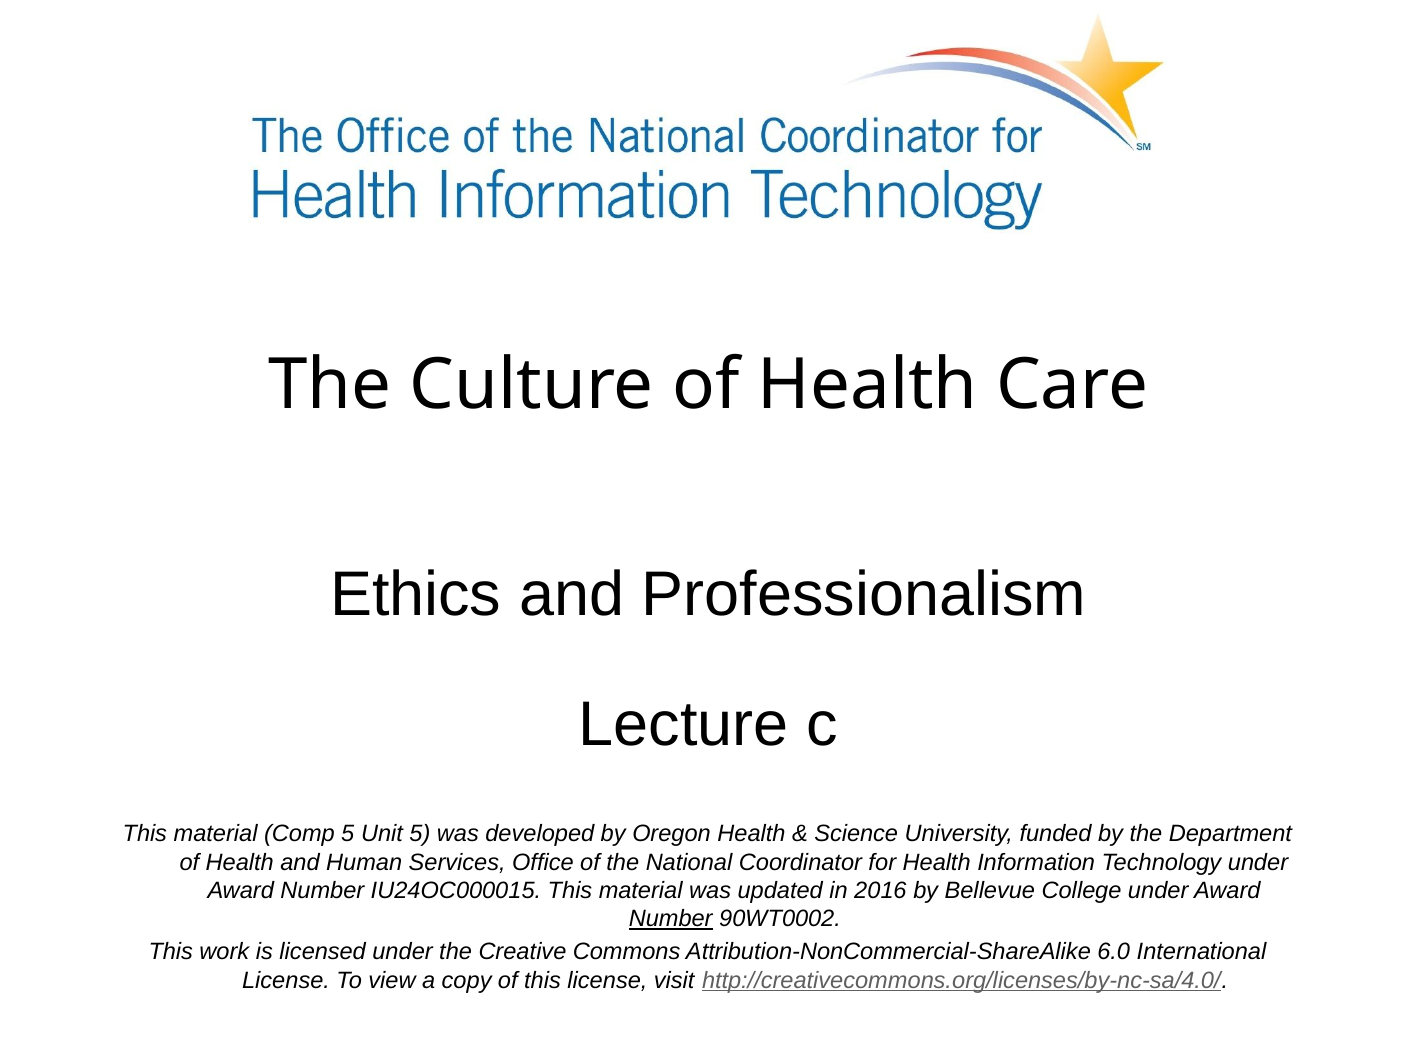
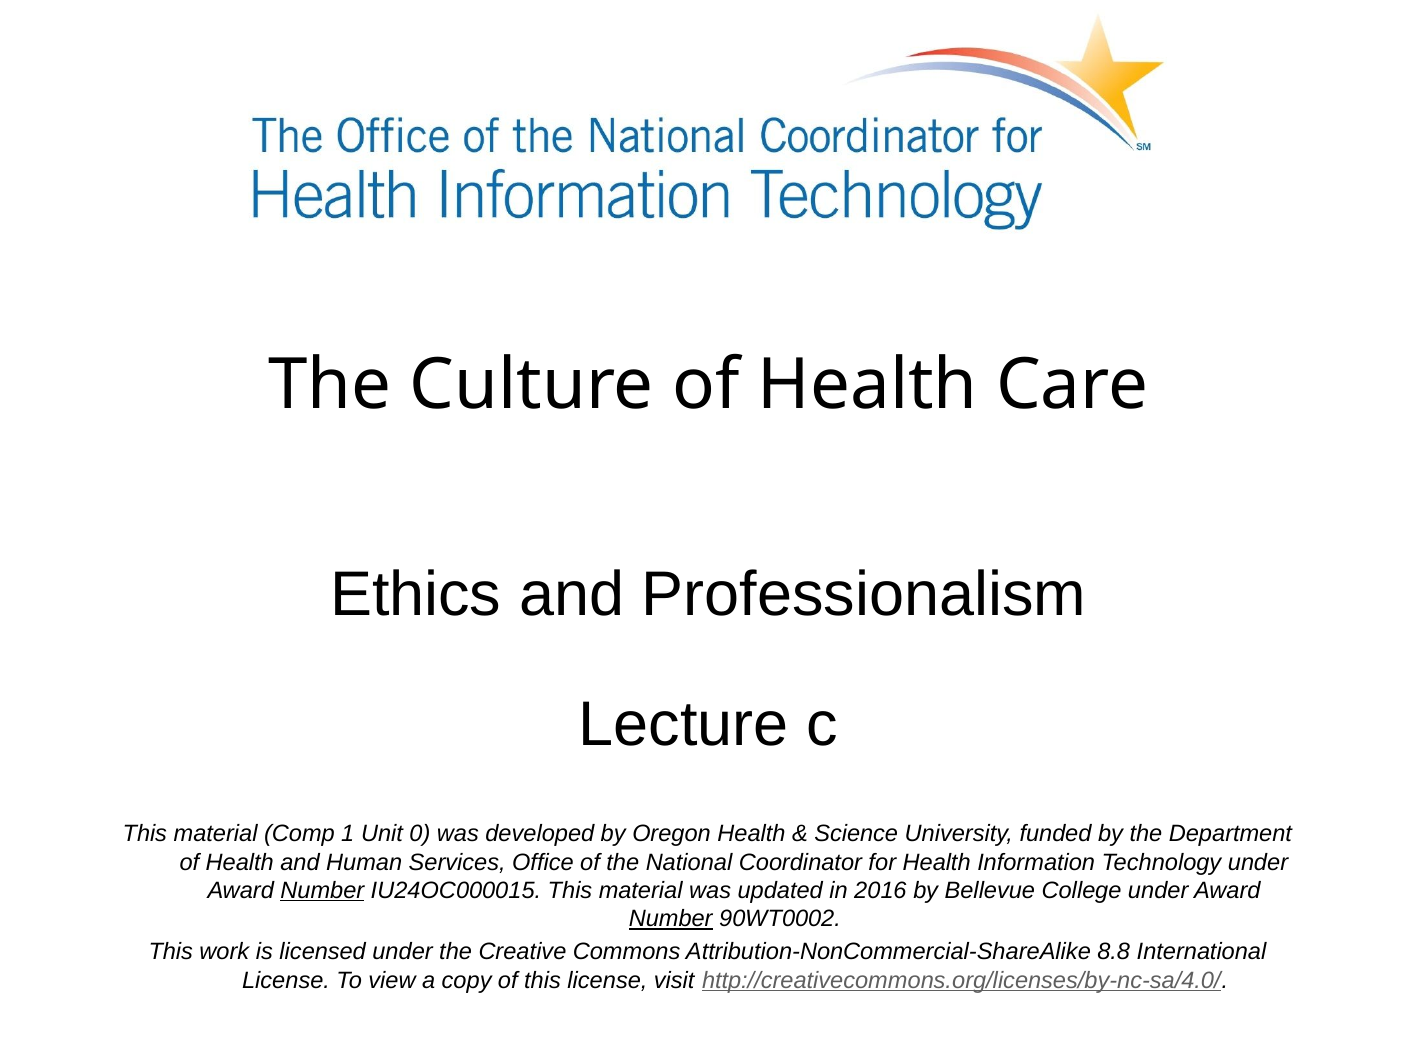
Comp 5: 5 -> 1 (348, 834)
Unit 5: 5 -> 0 (420, 834)
Number underline: none -> present (322, 890)
6.0: 6.0 -> 8.8 (1114, 952)
